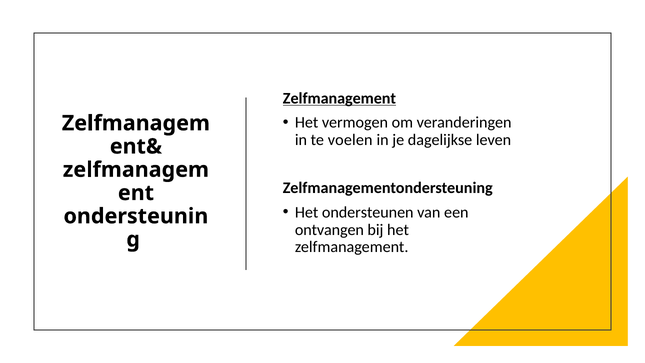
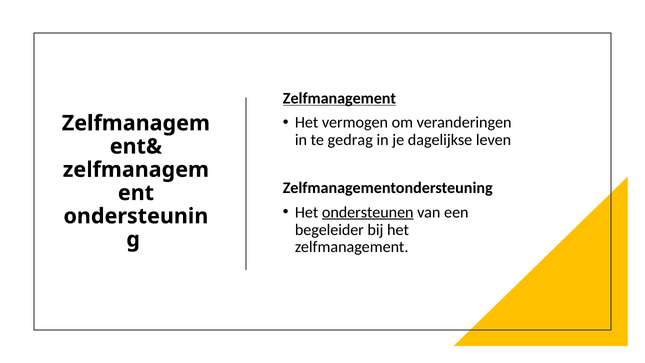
voelen: voelen -> gedrag (350, 140)
ondersteunen underline: none -> present (368, 212)
ontvangen: ontvangen -> begeleider (329, 230)
